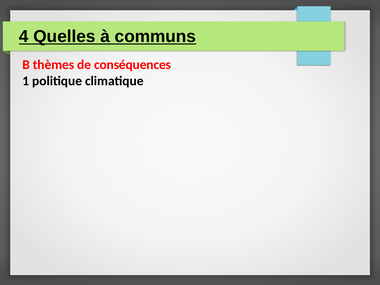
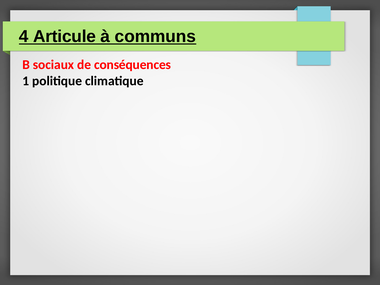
Quelles: Quelles -> Articule (65, 36)
thèmes: thèmes -> sociaux (54, 65)
